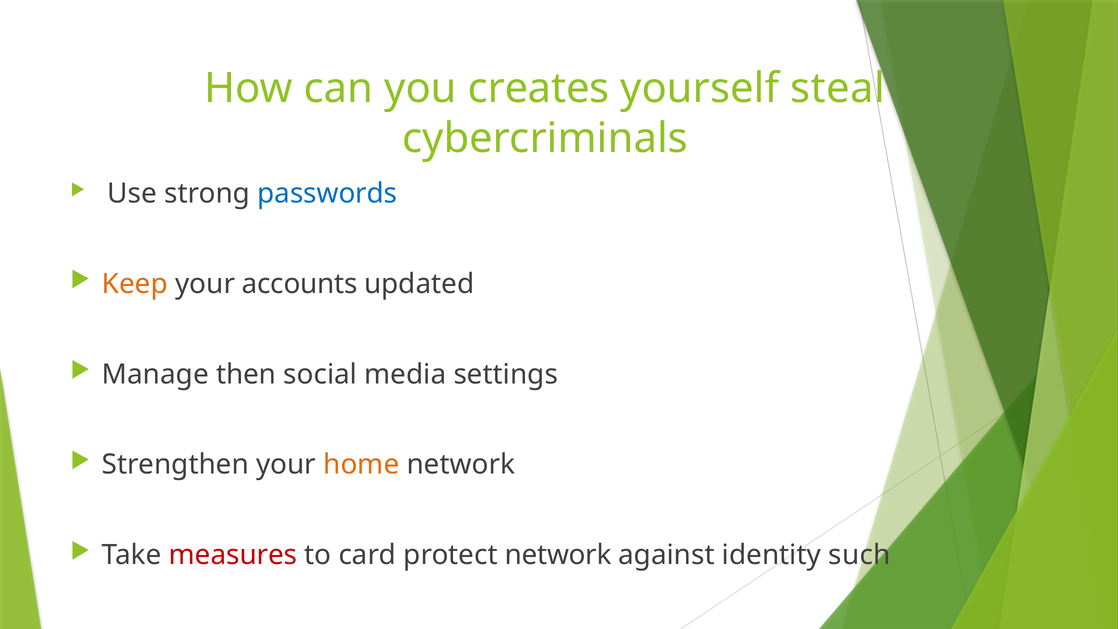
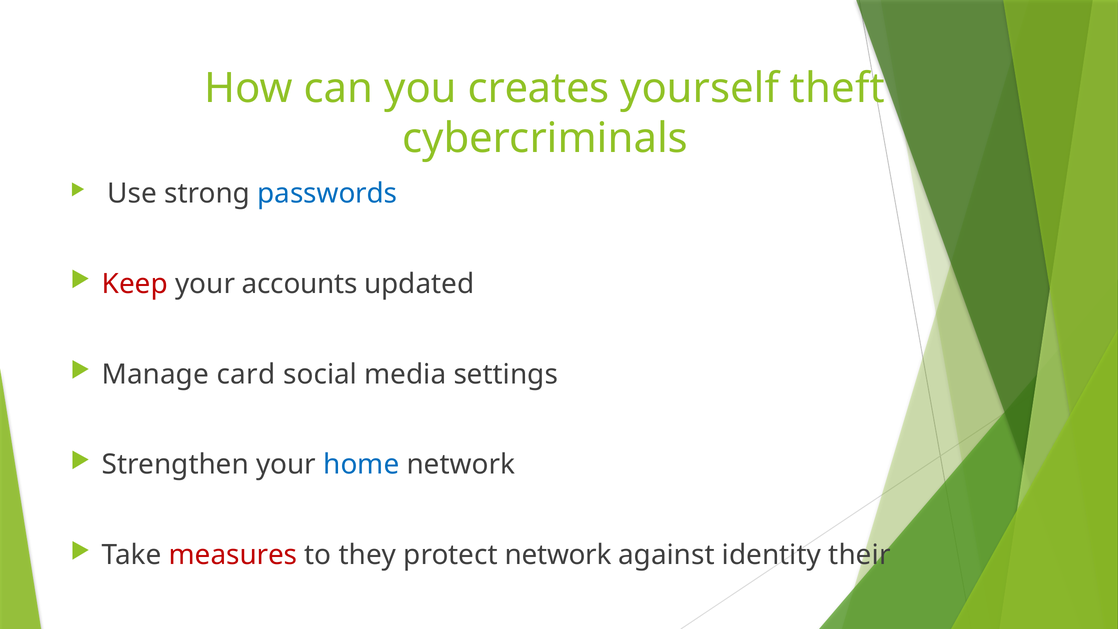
steal: steal -> theft (838, 88)
Keep colour: orange -> red (135, 284)
then: then -> card (246, 374)
home colour: orange -> blue (361, 465)
card: card -> they (367, 555)
such: such -> their (860, 555)
